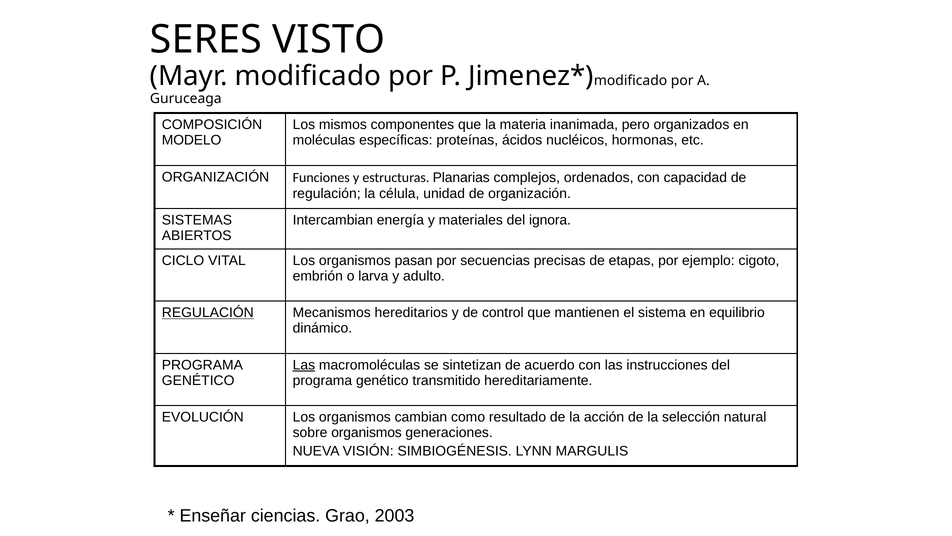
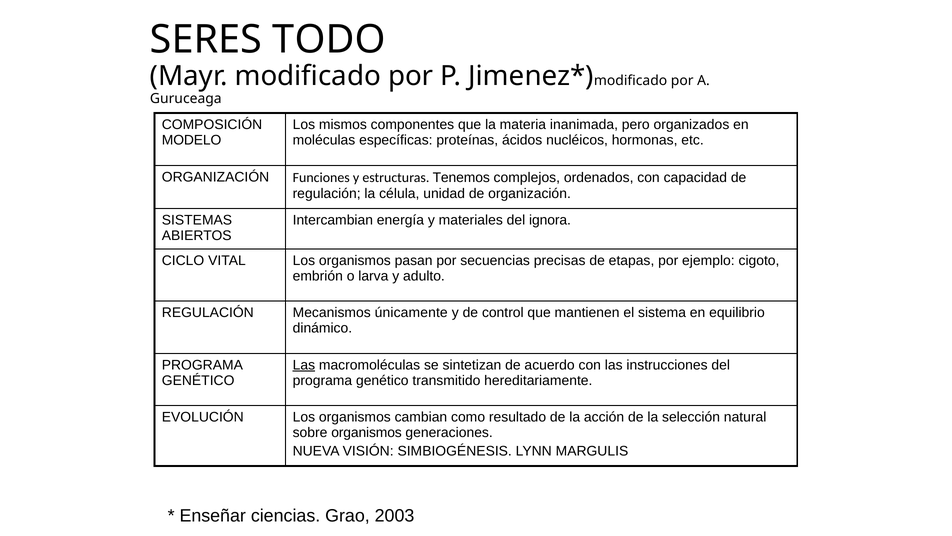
VISTO: VISTO -> TODO (329, 40)
Planarias: Planarias -> Tenemos (461, 177)
REGULACIÓN underline: present -> none (208, 312)
hereditarios: hereditarios -> únicamente (411, 312)
